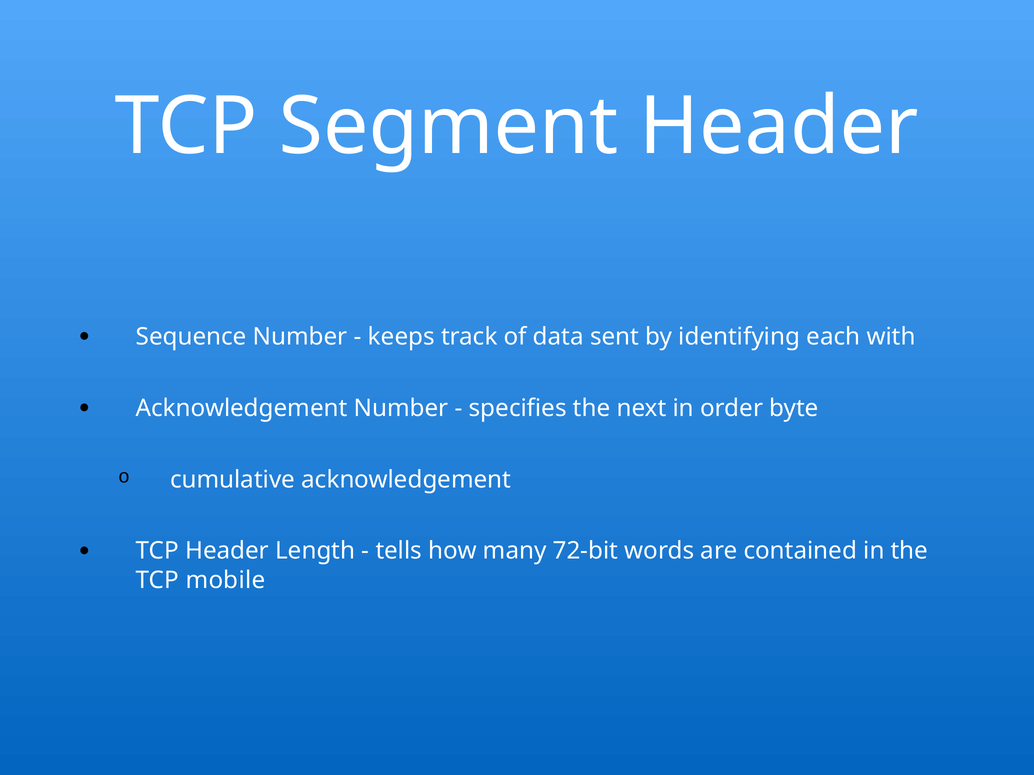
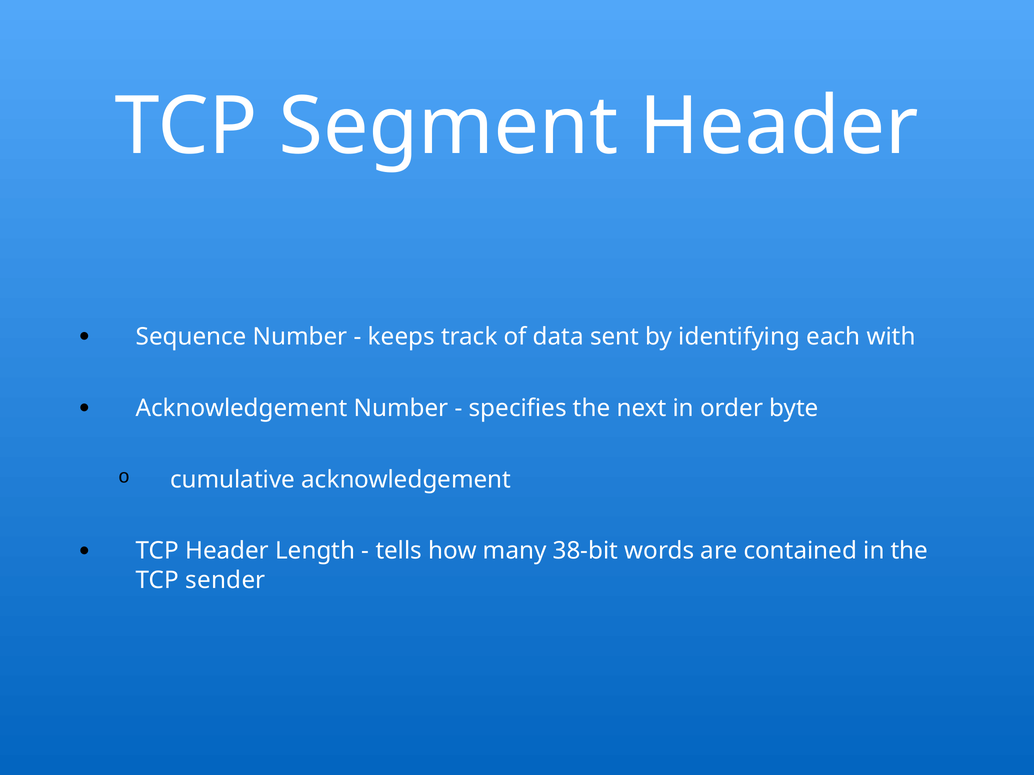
72-bit: 72-bit -> 38-bit (585, 551)
mobile: mobile -> sender (225, 580)
